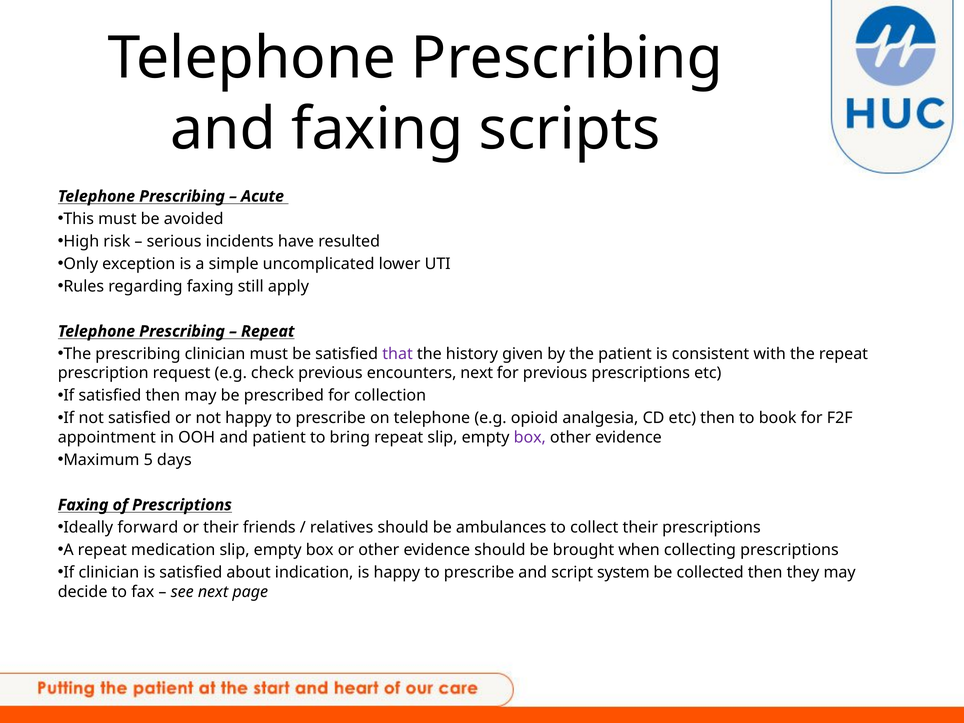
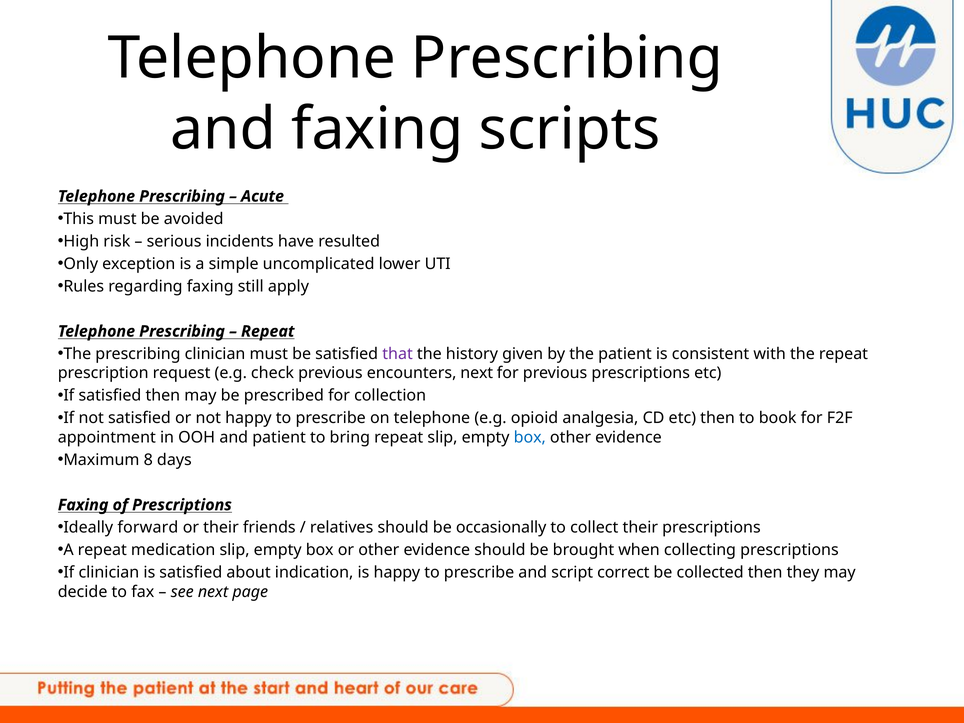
box colour: purple -> blue (530, 437)
5: 5 -> 8 (148, 460)
ambulances: ambulances -> occasionally (501, 527)
system: system -> correct (623, 572)
